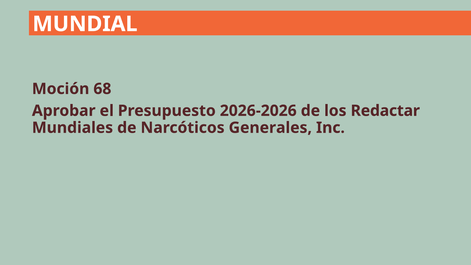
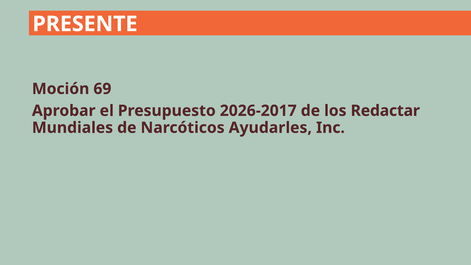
MUNDIAL: MUNDIAL -> PRESENTE (85, 24)
68: 68 -> 69 (102, 89)
2026-2026: 2026-2026 -> 2026-2017 (258, 111)
Generales: Generales -> Ayudarles (270, 128)
